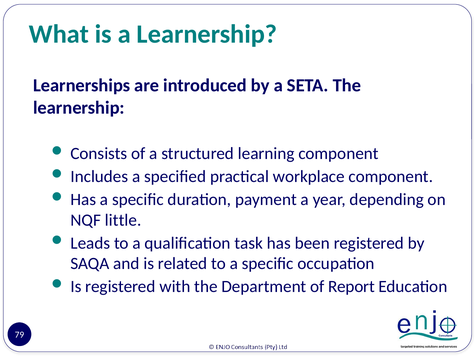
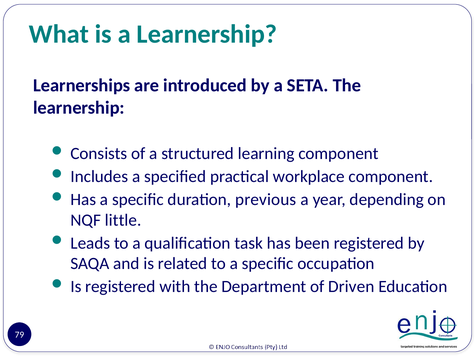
payment: payment -> previous (266, 200)
Report: Report -> Driven (351, 287)
